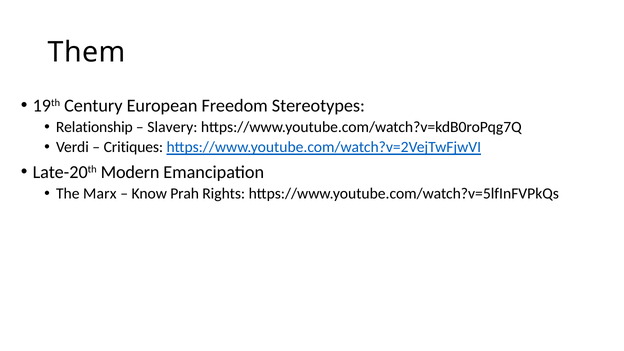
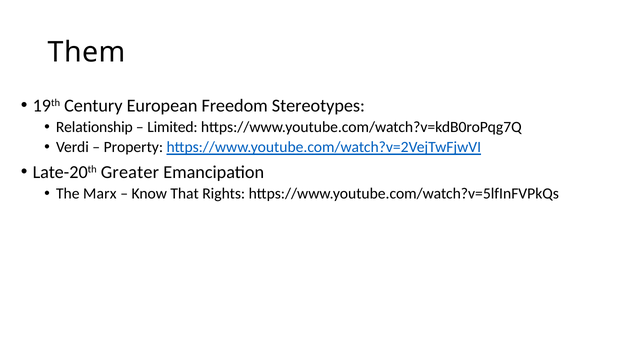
Slavery: Slavery -> Limited (172, 127)
Critiques: Critiques -> Property (133, 147)
Modern: Modern -> Greater (130, 172)
Prah: Prah -> That (185, 194)
